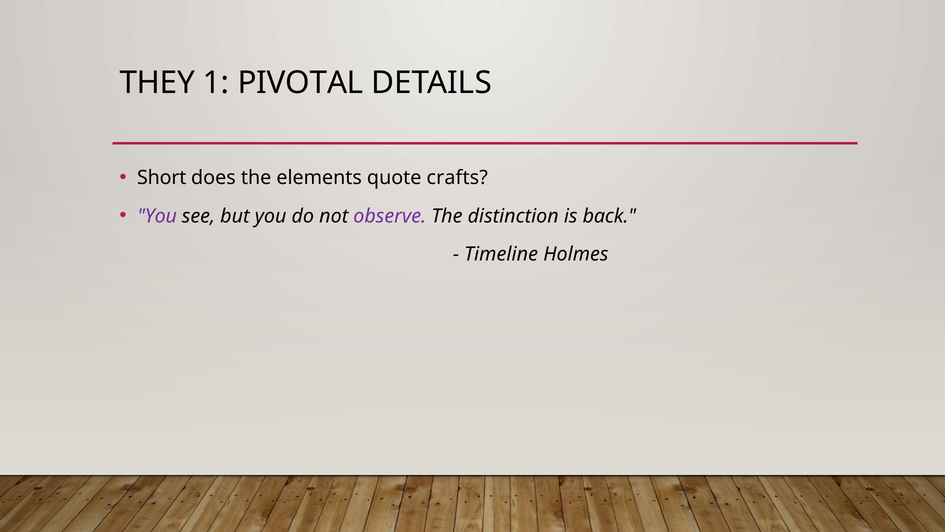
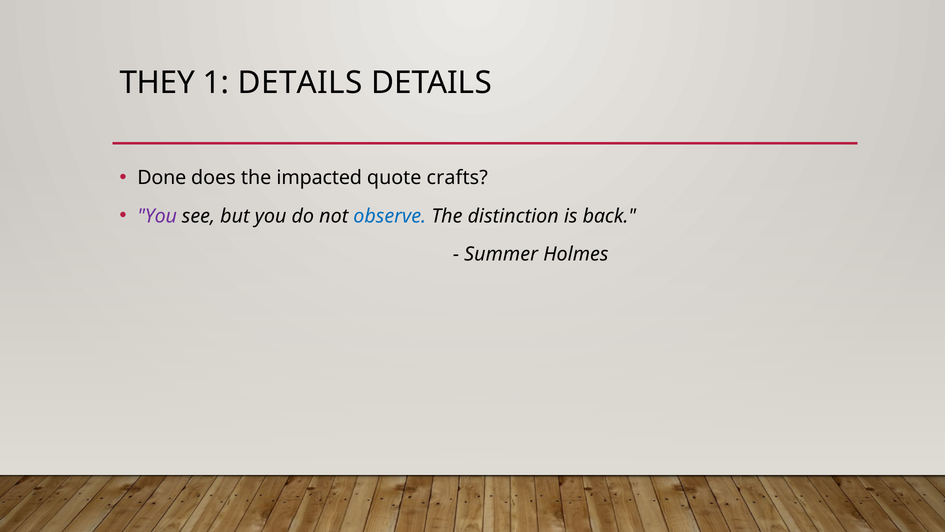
1 PIVOTAL: PIVOTAL -> DETAILS (300, 83)
Short: Short -> Done (162, 178)
elements: elements -> impacted (319, 178)
observe colour: purple -> blue (390, 216)
Timeline: Timeline -> Summer (501, 254)
